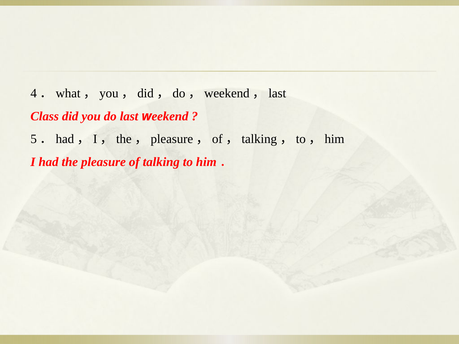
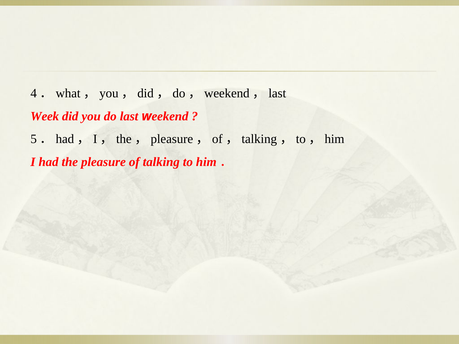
Class: Class -> Week (45, 116)
